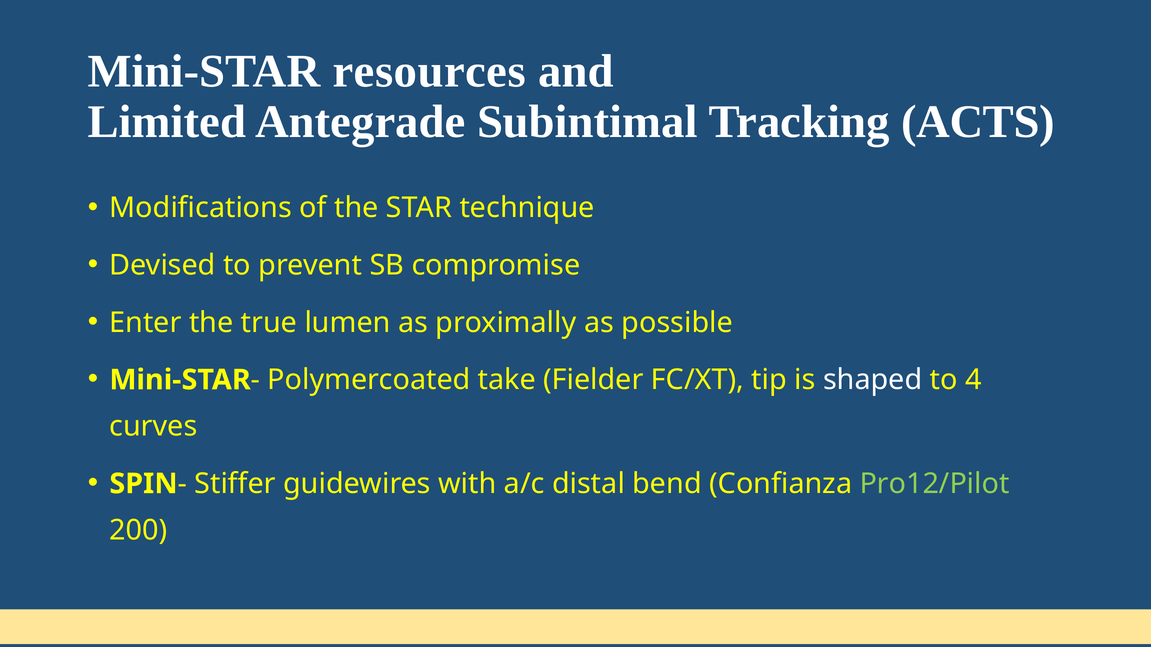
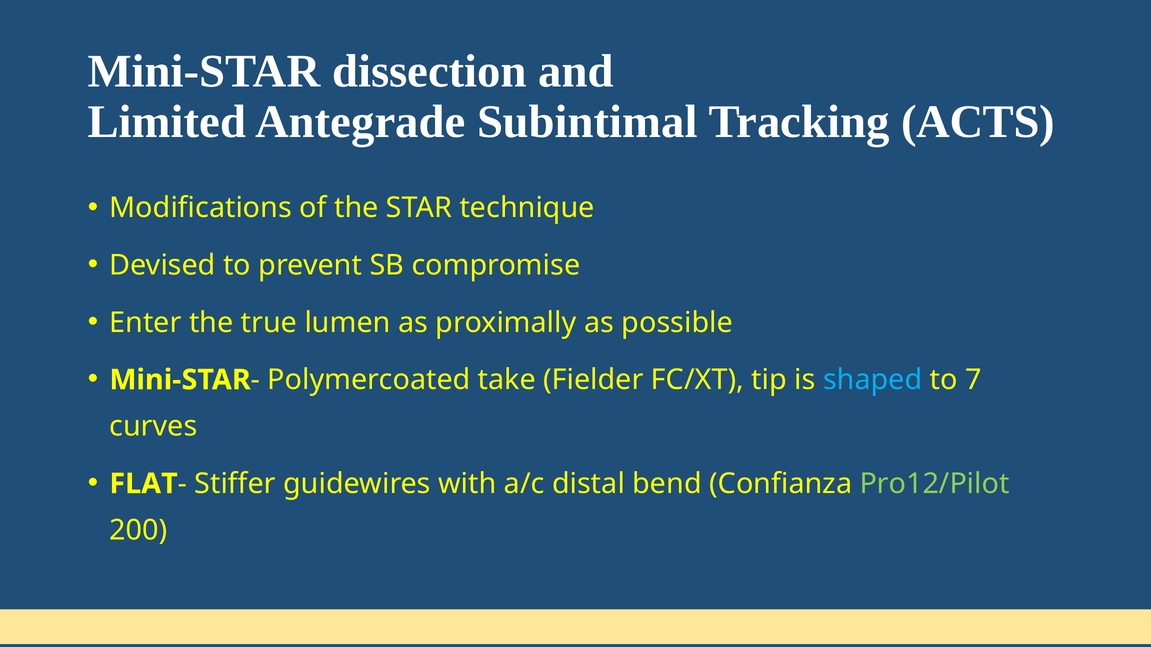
resources: resources -> dissection (429, 71)
shaped colour: white -> light blue (873, 380)
4: 4 -> 7 (973, 380)
SPIN: SPIN -> FLAT (144, 484)
